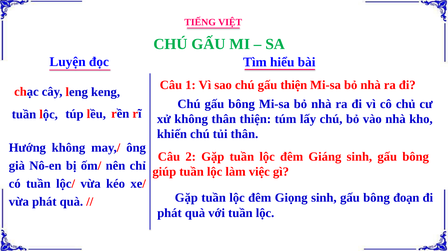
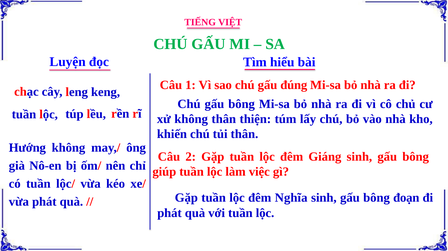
gấu thiện: thiện -> đúng (294, 85)
Giọng: Giọng -> Nghĩa (291, 198)
